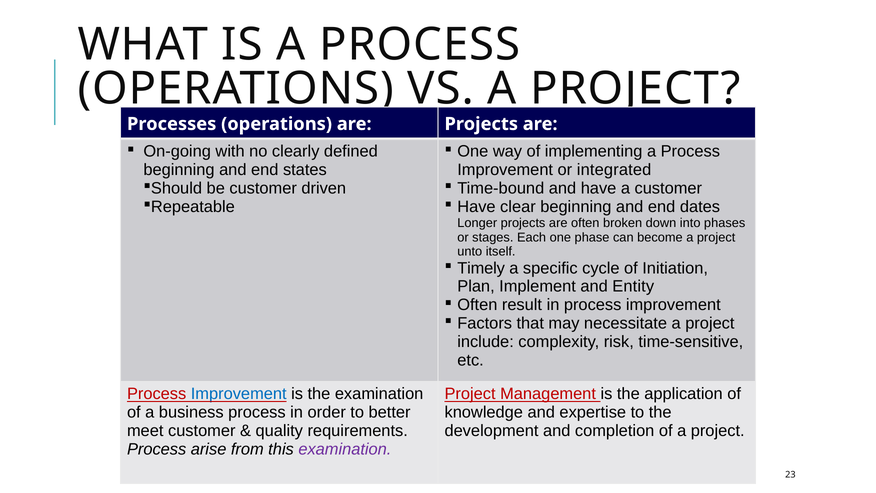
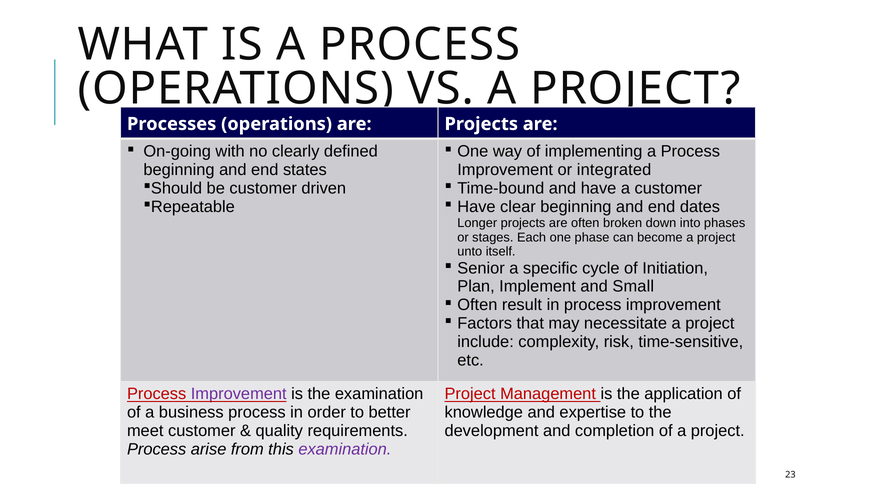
Timely: Timely -> Senior (481, 268)
Entity: Entity -> Small (633, 286)
Improvement colour: blue -> purple (239, 394)
